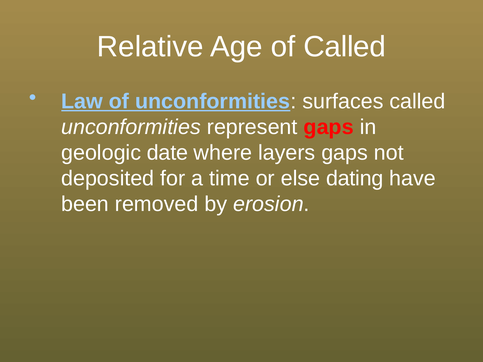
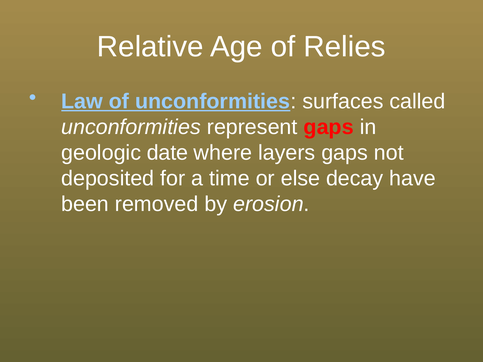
of Called: Called -> Relies (345, 47)
dating: dating -> decay (355, 179)
